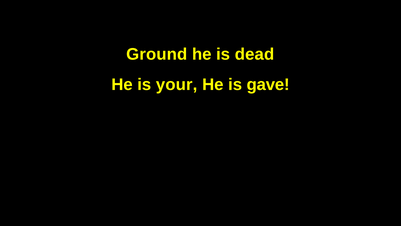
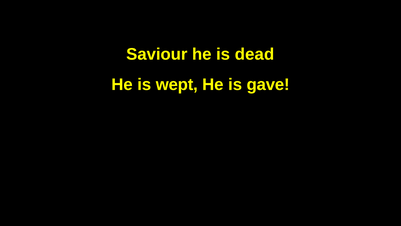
Ground: Ground -> Saviour (157, 54)
your: your -> wept (177, 84)
